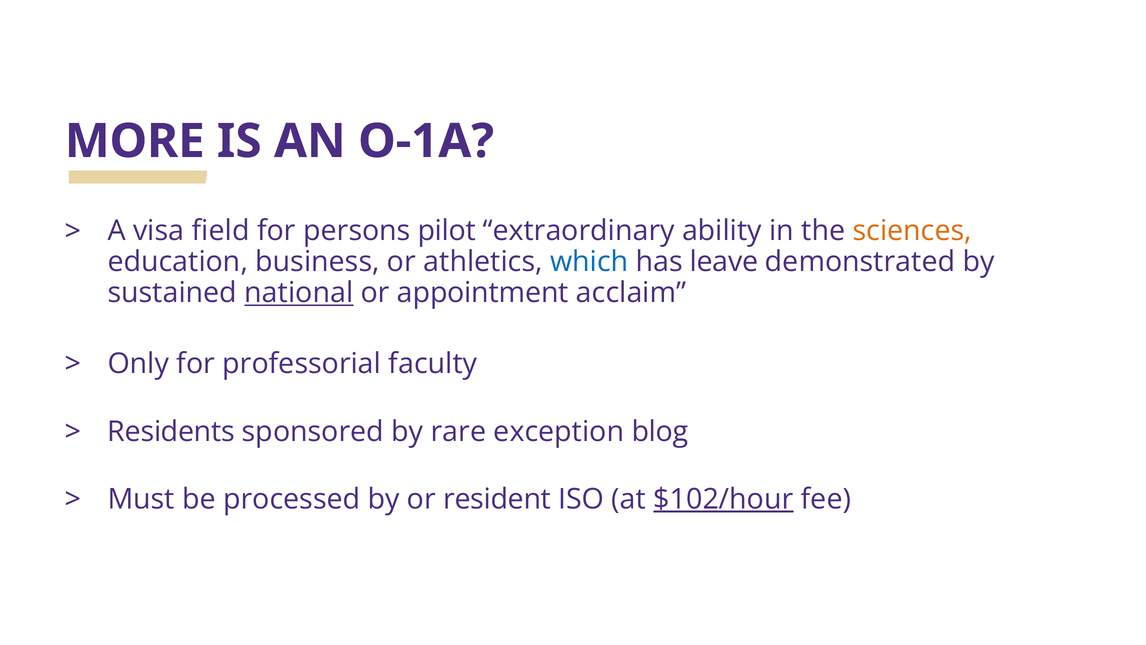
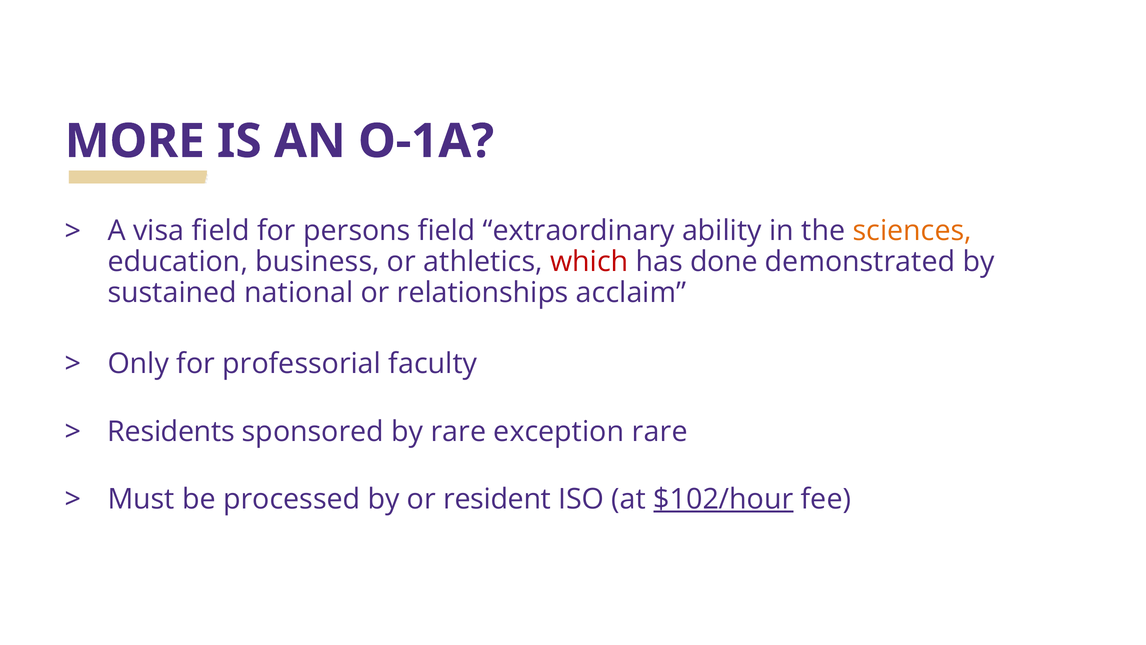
persons pilot: pilot -> field (447, 231)
which colour: blue -> red (589, 262)
leave: leave -> done (724, 262)
national underline: present -> none (299, 293)
appointment: appointment -> relationships (483, 293)
exception blog: blog -> rare (660, 431)
